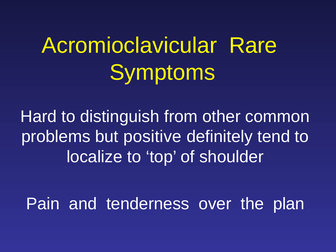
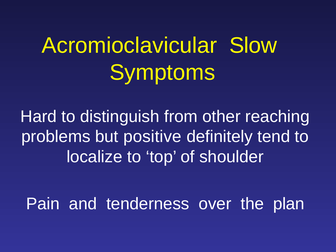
Rare: Rare -> Slow (253, 46)
common: common -> reaching (277, 117)
